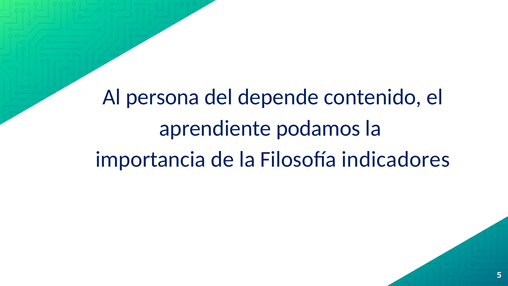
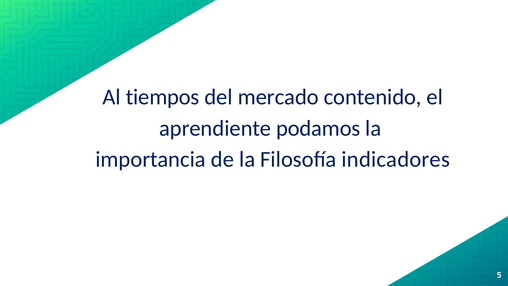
persona: persona -> tiempos (163, 97)
depende: depende -> mercado (278, 97)
